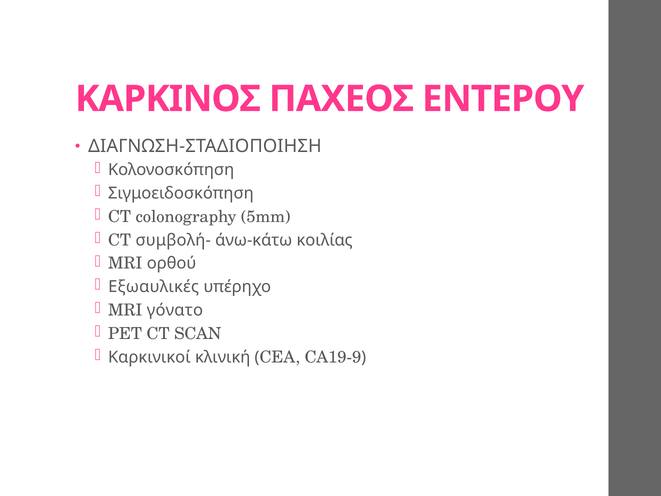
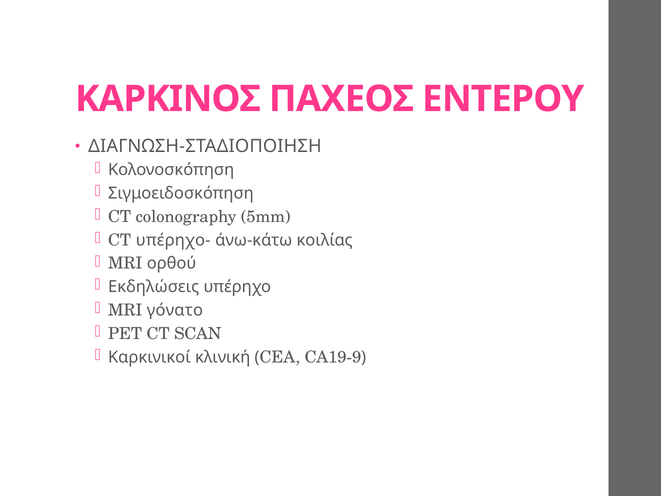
συμβολή-: συμβολή- -> υπέρηχο- (173, 240)
Εξωαυλικές: Εξωαυλικές -> Εκδηλώσεις (154, 287)
